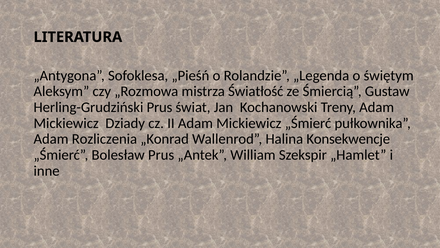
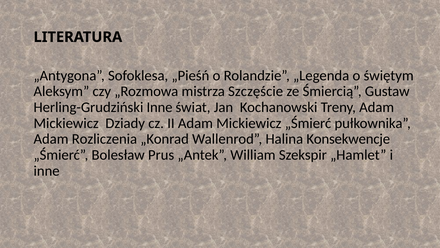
Światłość: Światłość -> Szczęście (256, 91)
Herling-Grudziński Prus: Prus -> Inne (159, 107)
